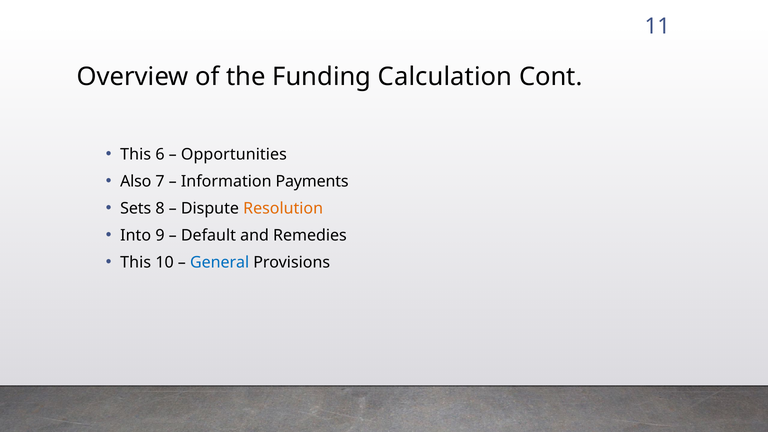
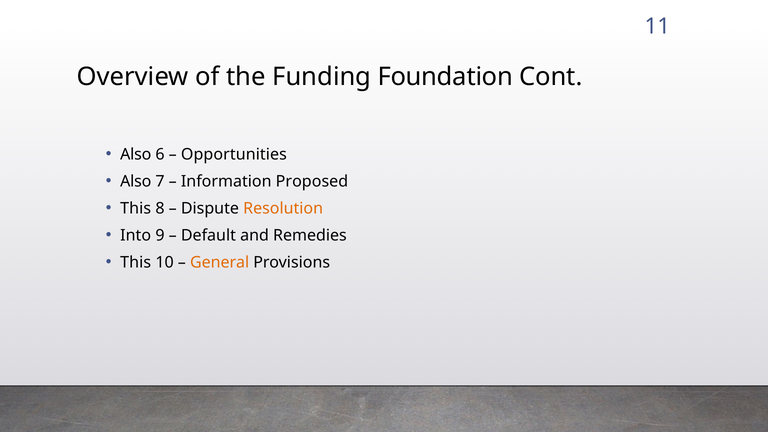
Calculation: Calculation -> Foundation (445, 77)
This: This -> Also (136, 154)
Payments: Payments -> Proposed (312, 181)
Sets: Sets -> This (136, 208)
General colour: blue -> orange (220, 262)
